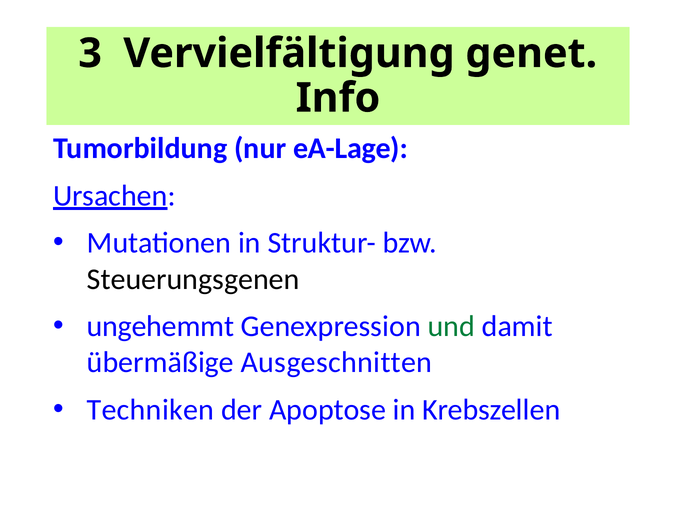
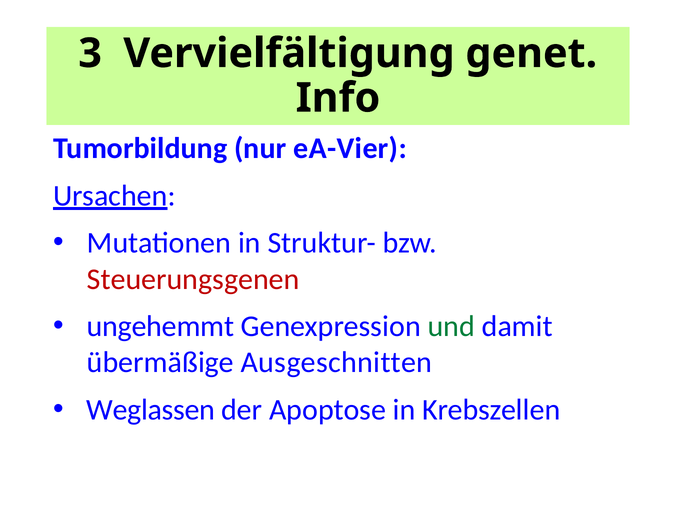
eA-Lage: eA-Lage -> eA-Vier (350, 148)
Steuerungsgenen colour: black -> red (193, 279)
Techniken: Techniken -> Weglassen (151, 410)
